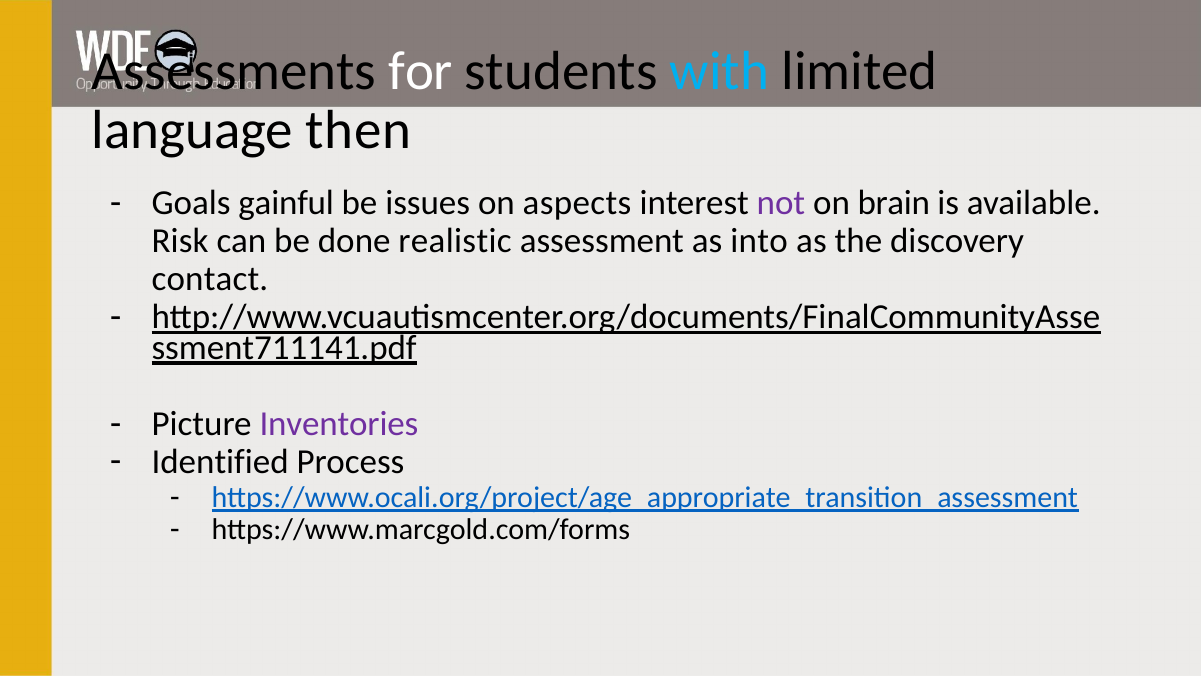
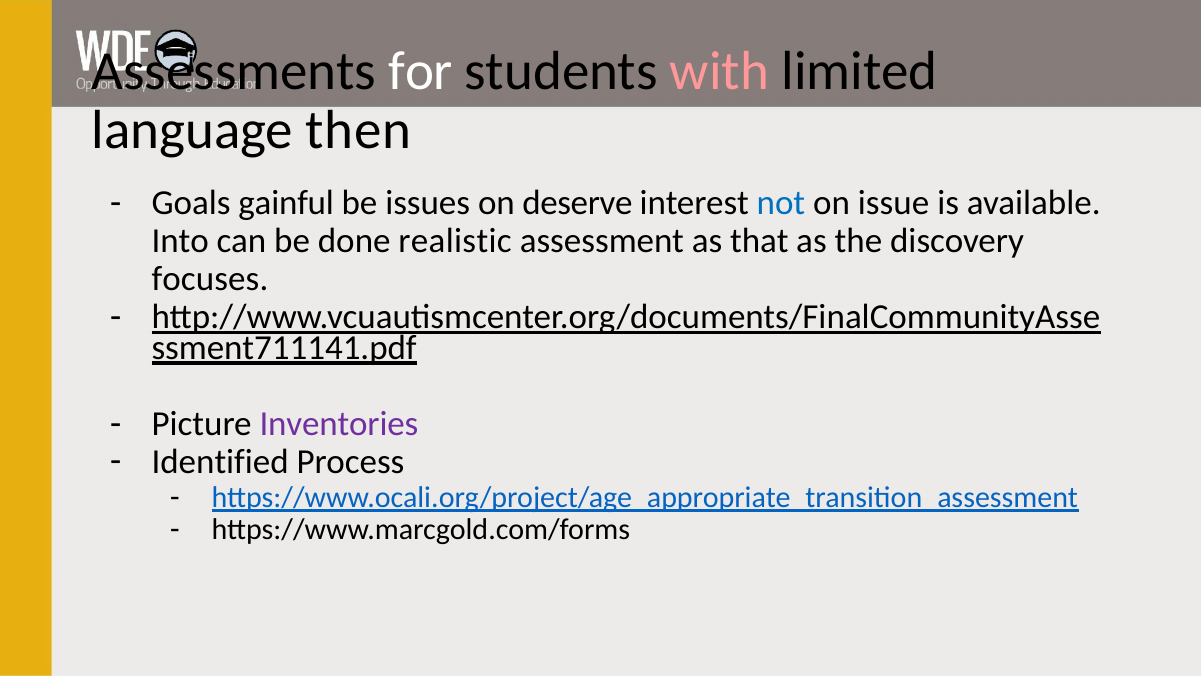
with colour: light blue -> pink (720, 71)
aspects: aspects -> deserve (577, 203)
not colour: purple -> blue (781, 203)
brain: brain -> issue (893, 203)
Risk: Risk -> Into (180, 241)
into: into -> that (759, 241)
contact: contact -> focuses (210, 279)
